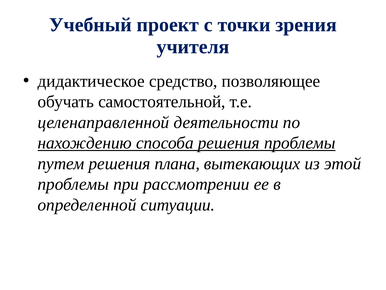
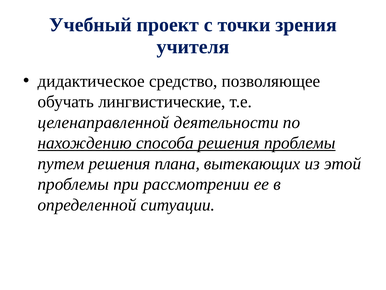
самостоятельной: самостоятельной -> лингвистические (162, 102)
